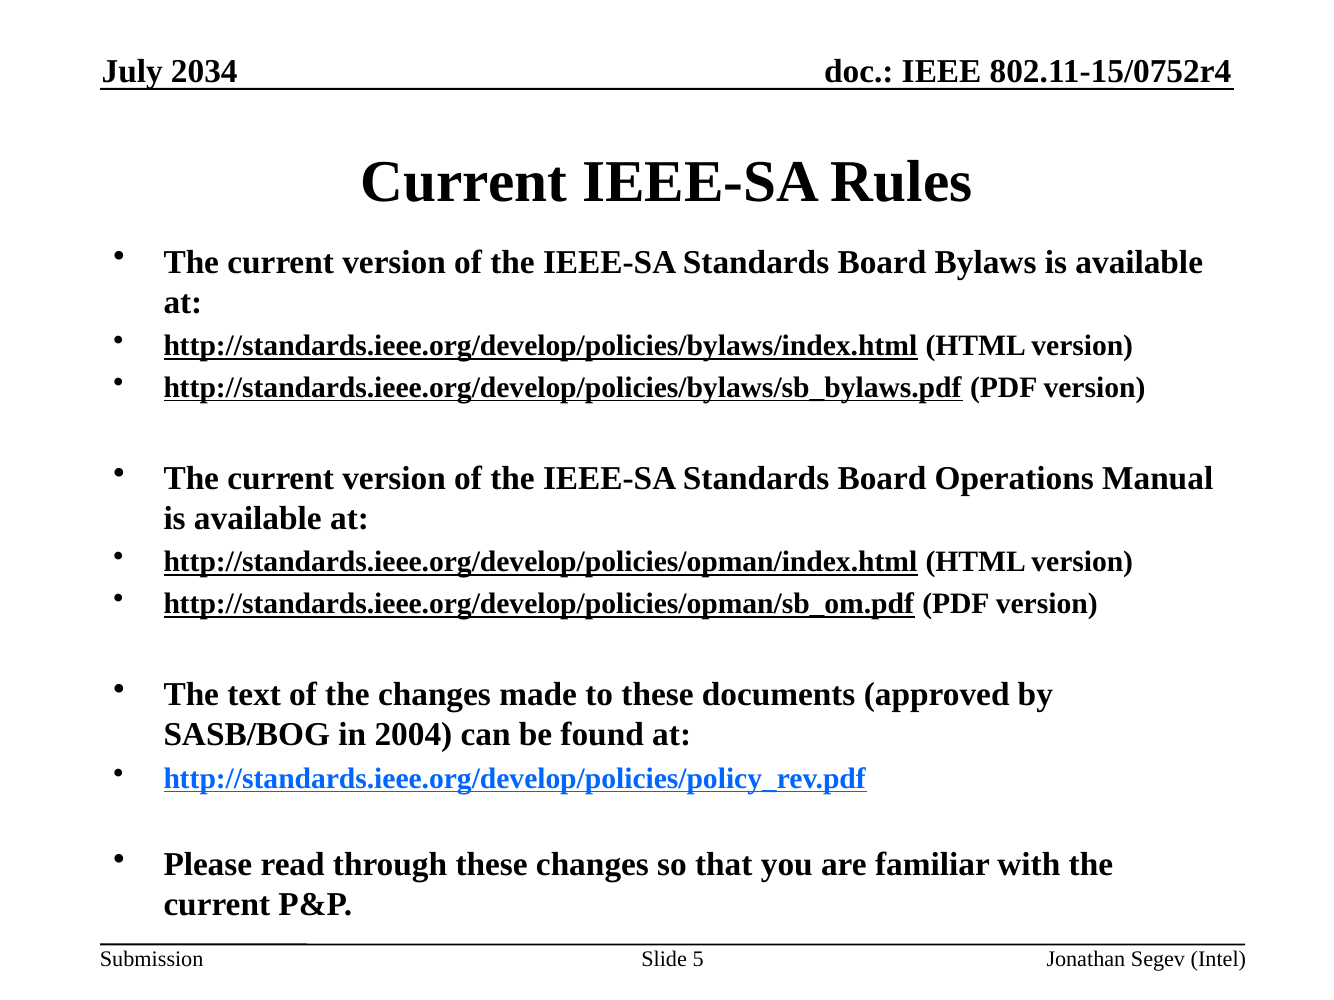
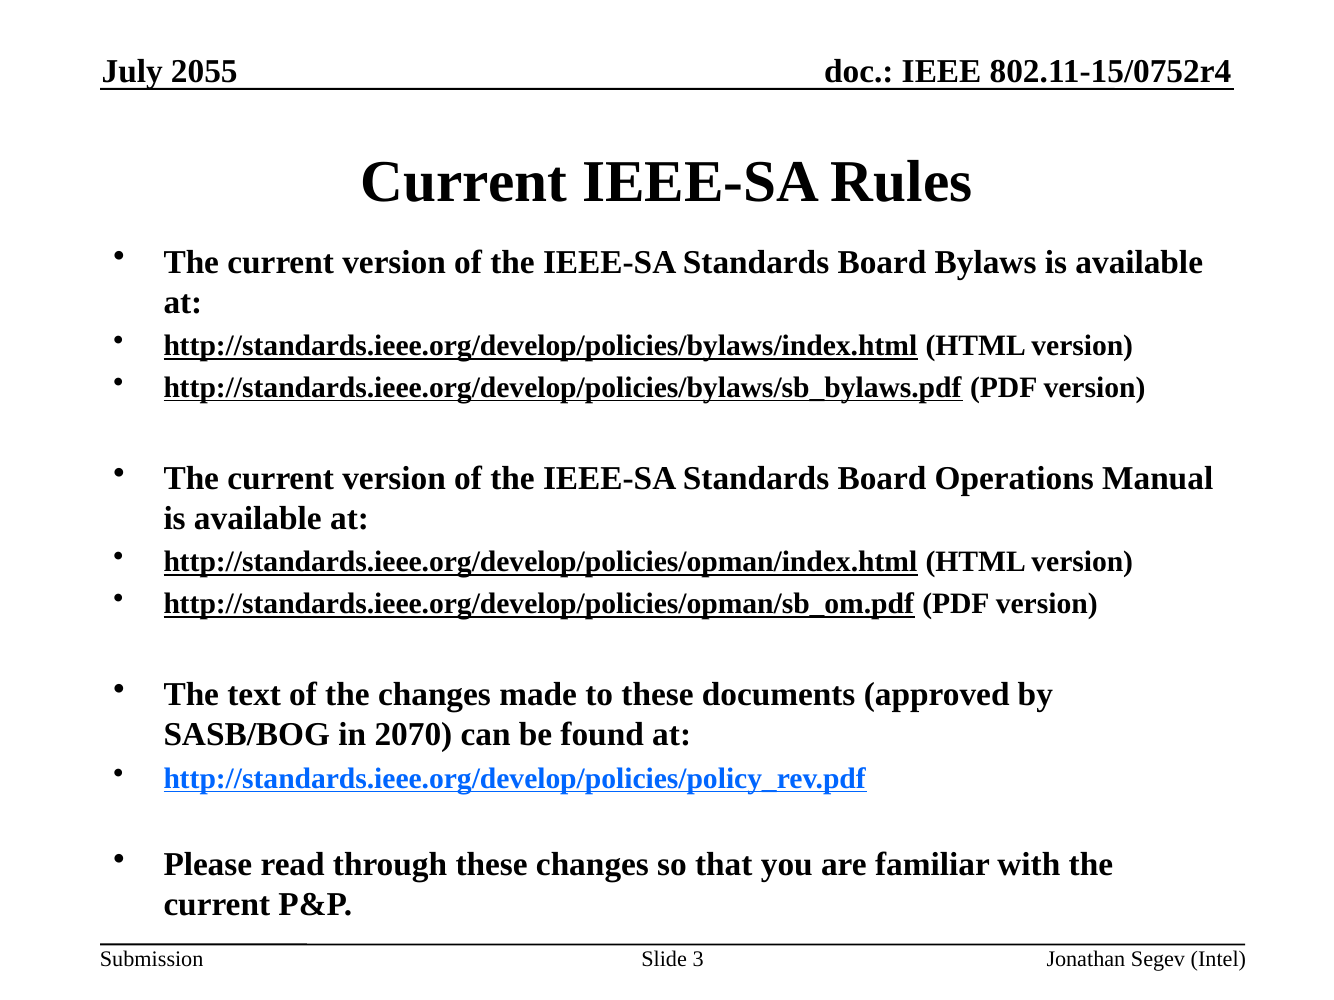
2034: 2034 -> 2055 (204, 71)
2004: 2004 -> 2070 (413, 735)
5: 5 -> 3 (698, 960)
